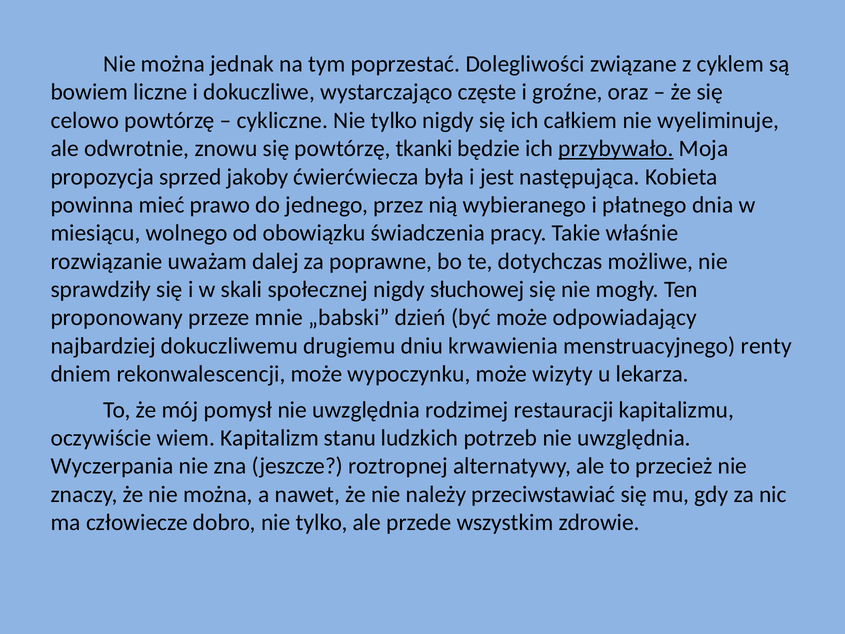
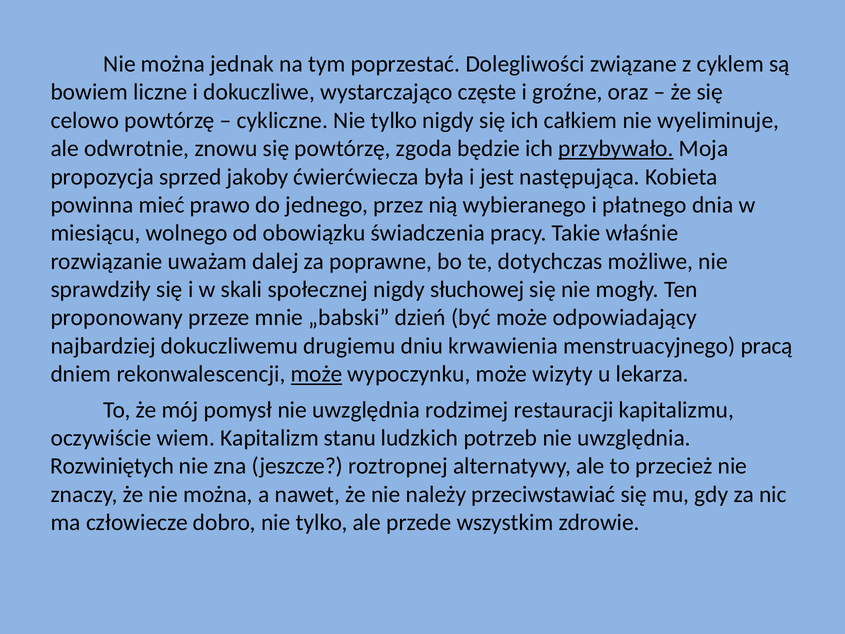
tkanki: tkanki -> zgoda (424, 149)
renty: renty -> pracą (767, 346)
może underline: none -> present (317, 374)
Wyczerpania: Wyczerpania -> Rozwiniętych (112, 466)
